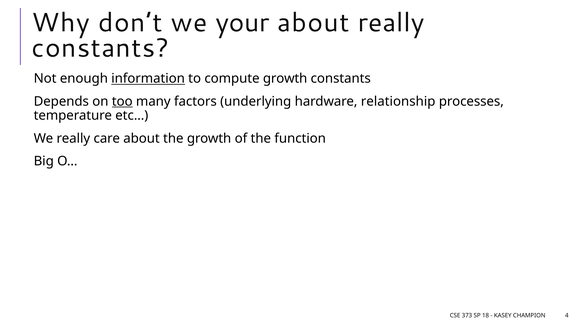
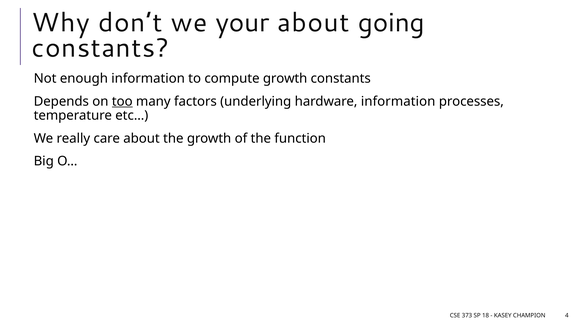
about really: really -> going (391, 23)
information underline: present -> none (148, 78)
hardware relationship: relationship -> information (398, 101)
